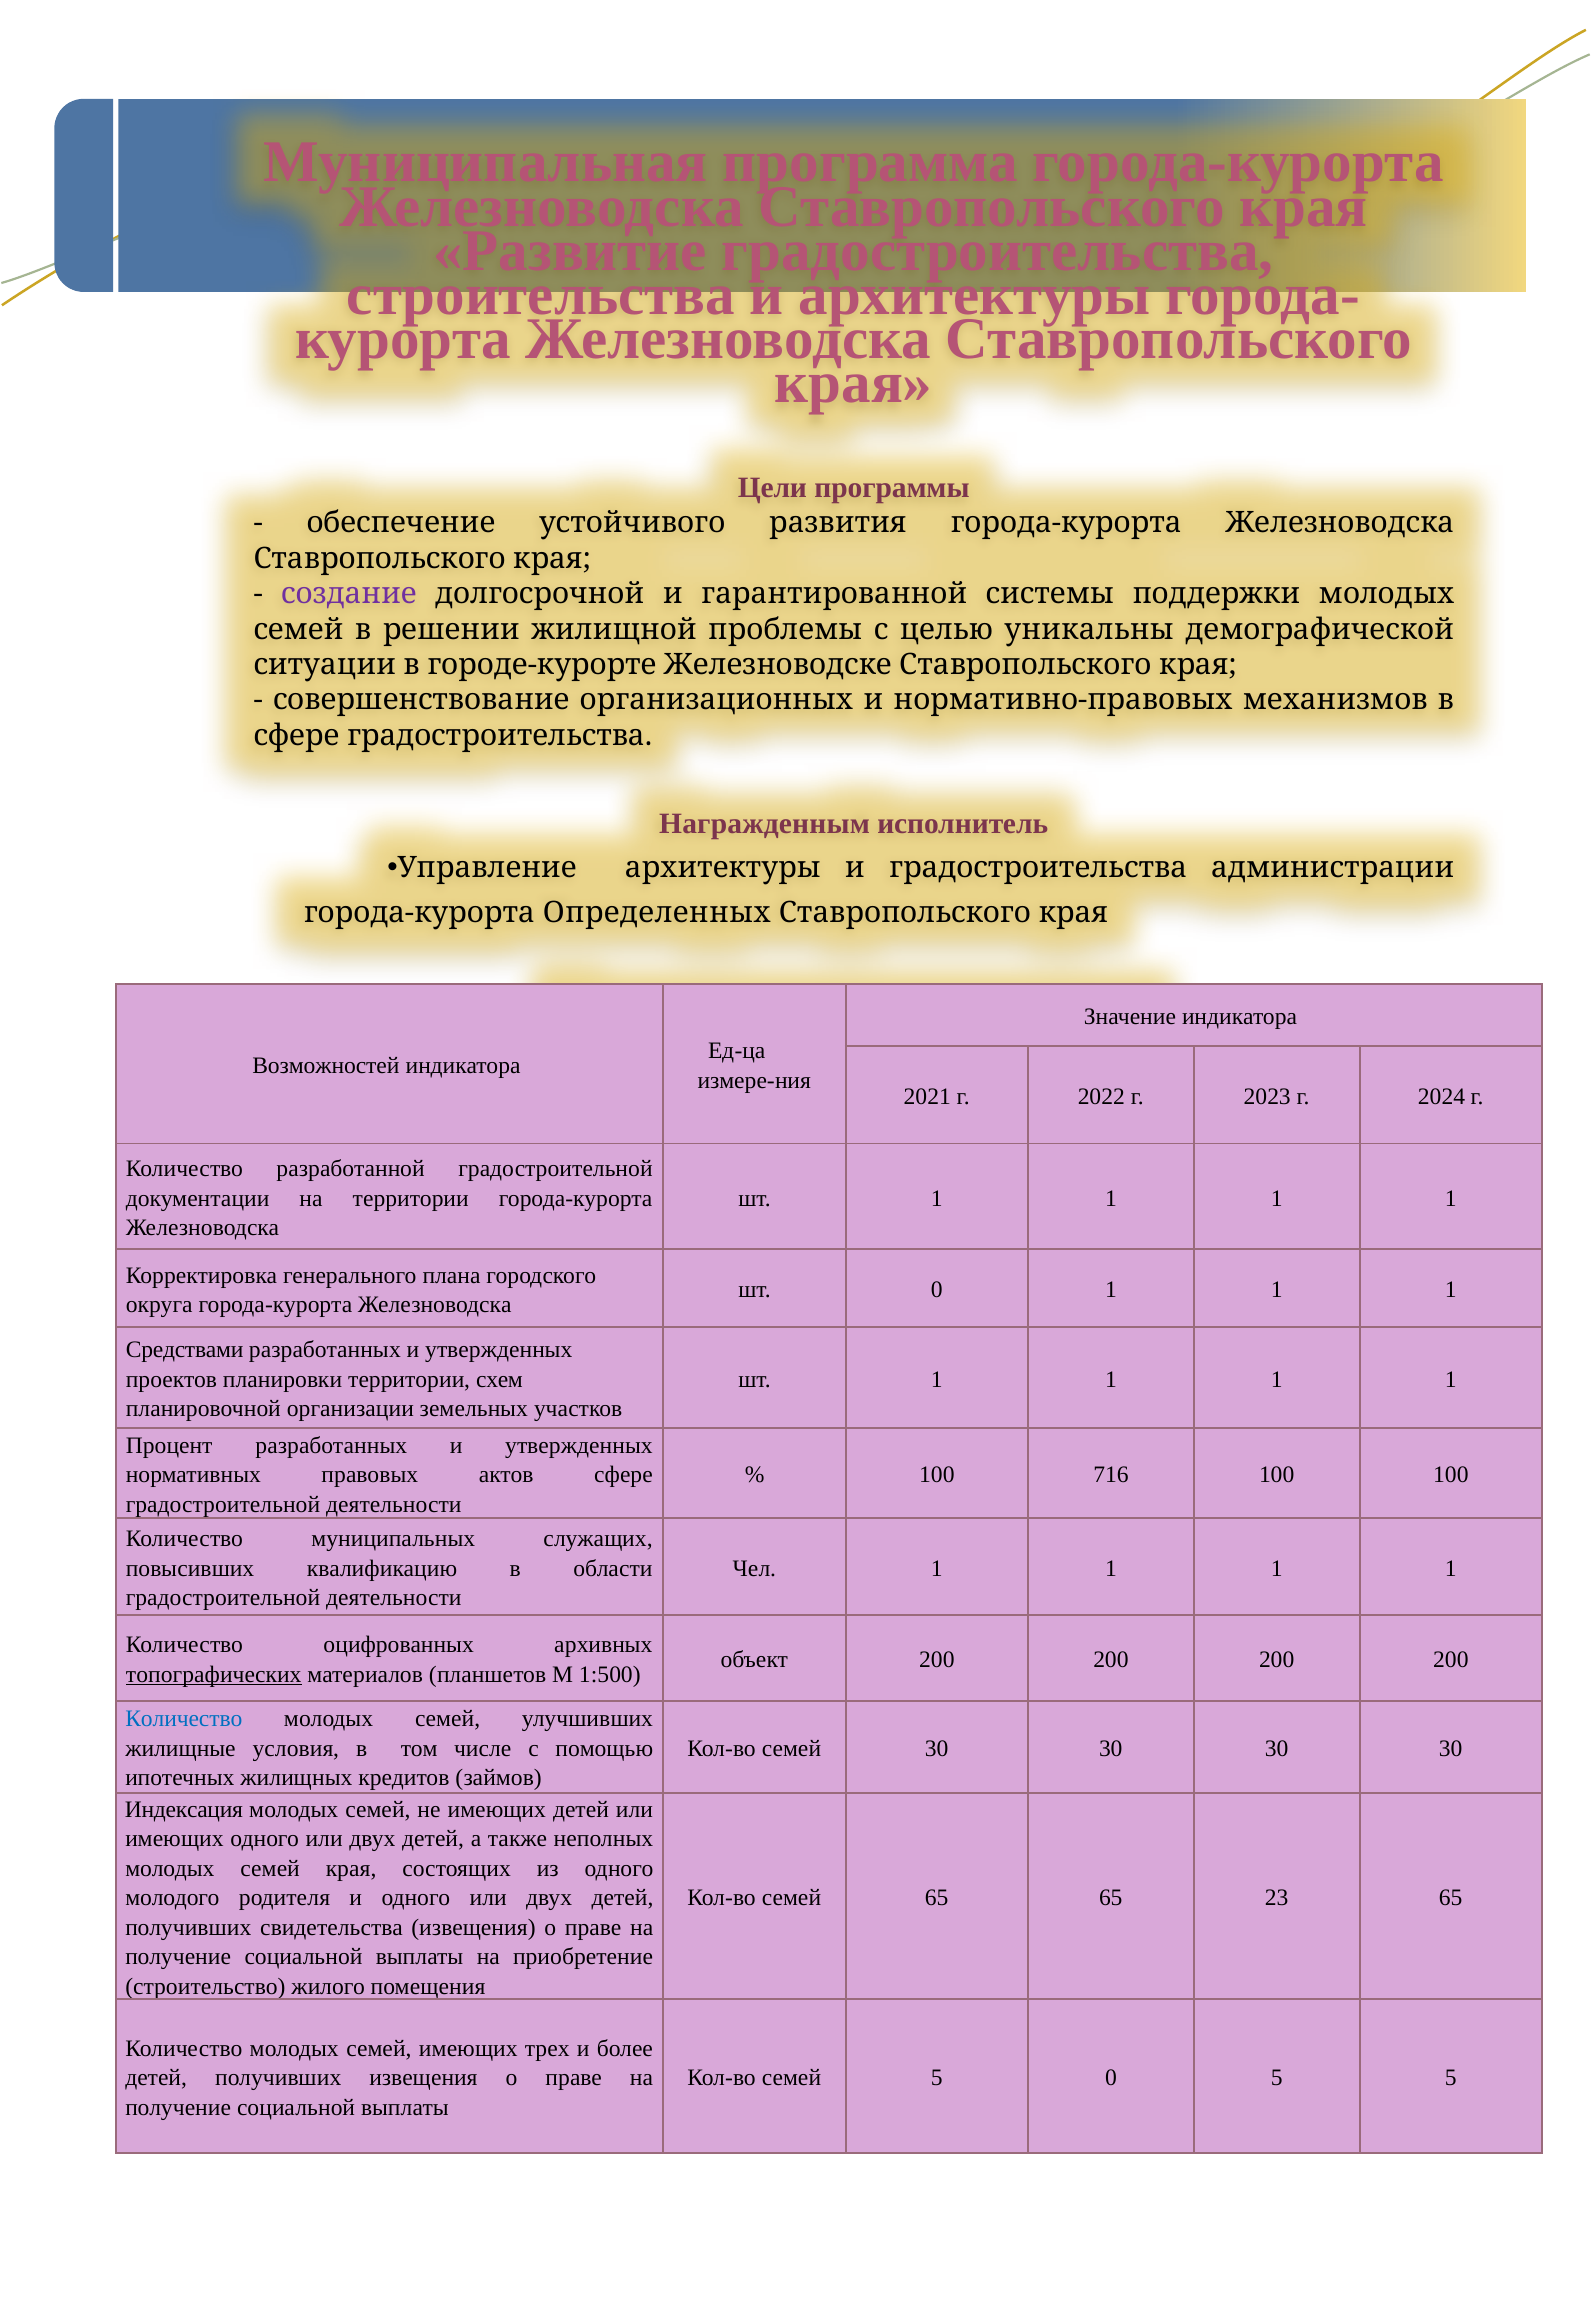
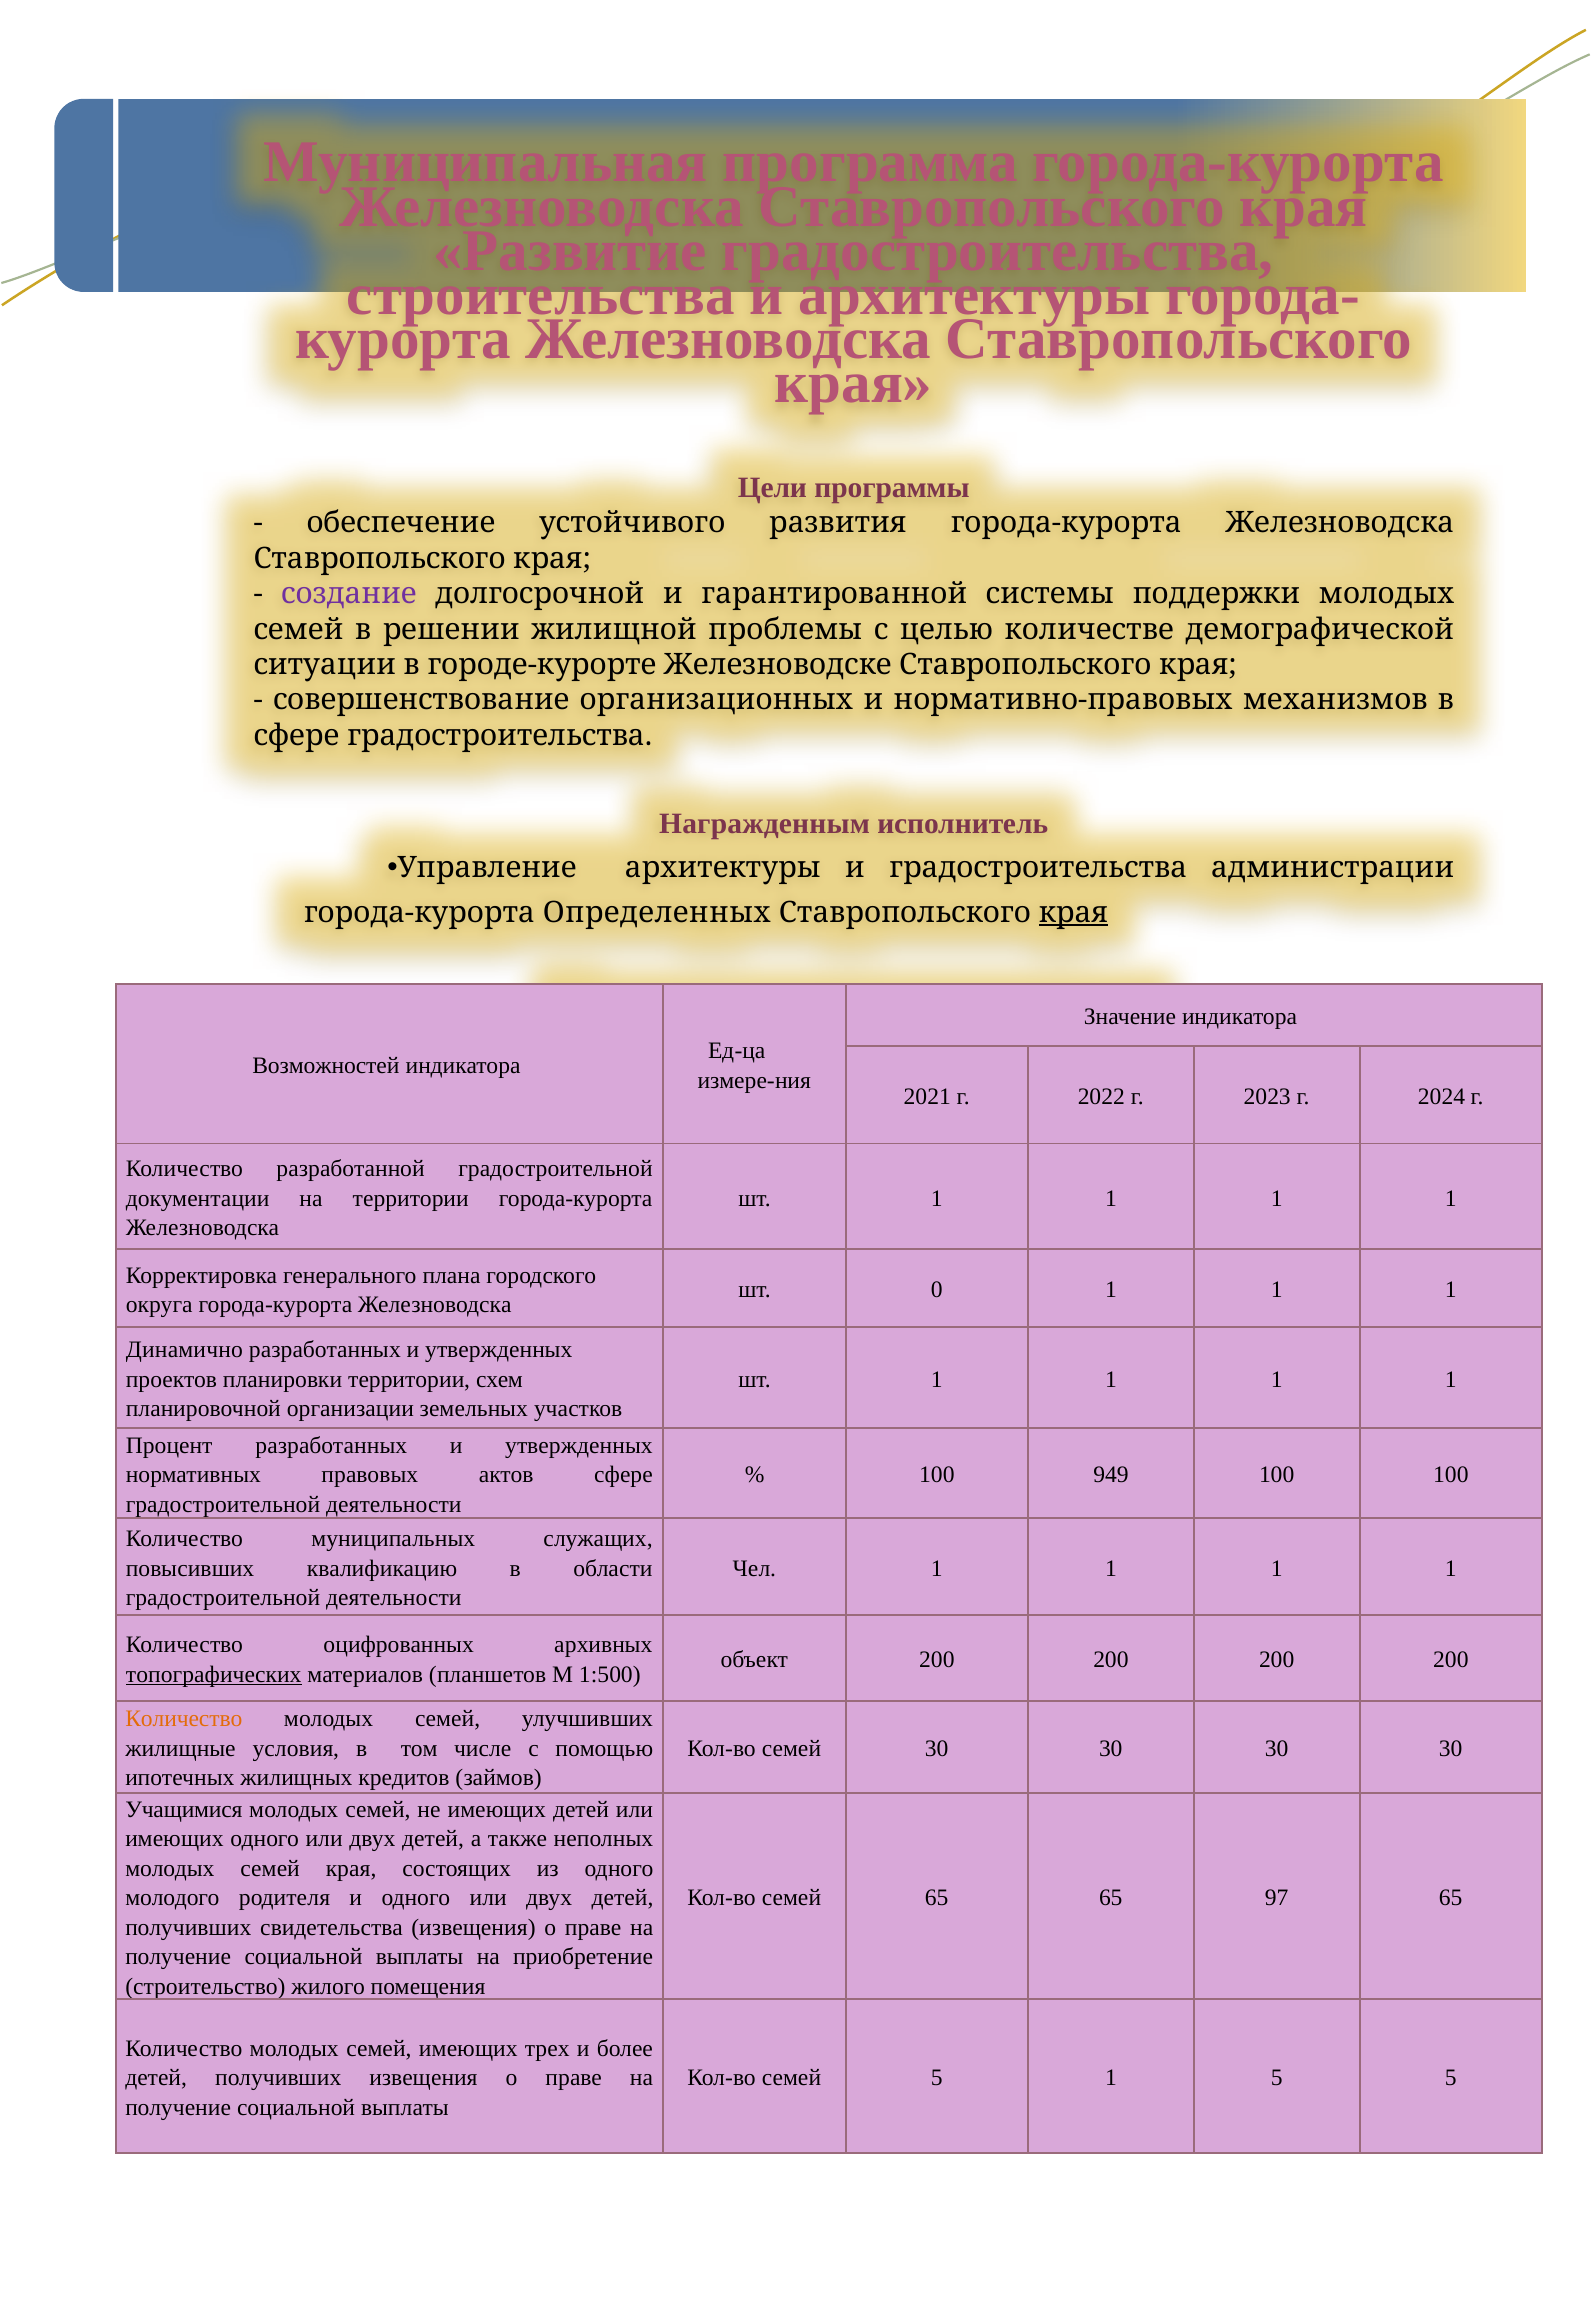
уникальны: уникальны -> количестве (1089, 629)
края underline: none -> present (1073, 912)
Средствами: Средствами -> Динамично (184, 1350)
716: 716 -> 949 (1111, 1475)
Количество colour: blue -> orange (184, 1719)
Индексация: Индексация -> Учащимися (184, 1809)
23: 23 -> 97 (1277, 1898)
5 0: 0 -> 1 (1111, 2078)
